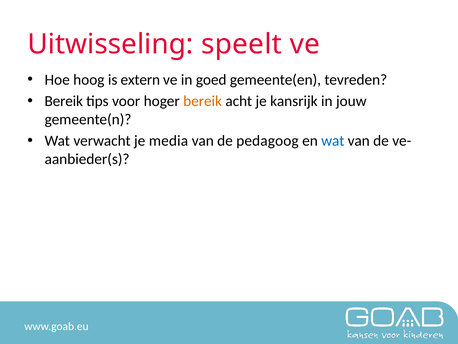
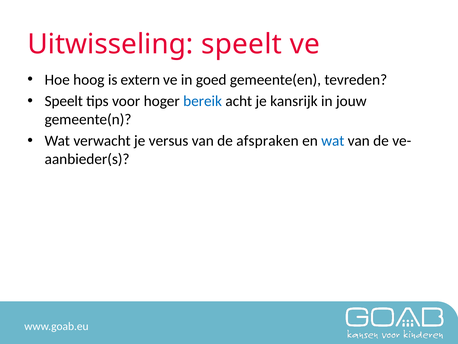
Bereik: Bereik -> Speelt (64, 101)
bereik colour: orange -> blue (203, 101)
media: media -> versus (169, 141)
pedagoog: pedagoog -> afspraken (267, 141)
